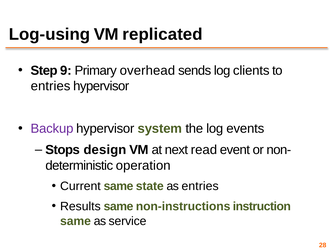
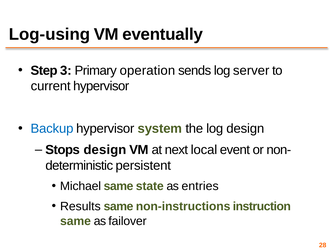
replicated: replicated -> eventually (163, 34)
9: 9 -> 3 (66, 71)
overhead: overhead -> operation (147, 71)
clients: clients -> server (251, 71)
entries: entries -> current (51, 86)
Backup colour: purple -> blue (52, 129)
log events: events -> design (245, 129)
read: read -> local (204, 150)
operation: operation -> persistent (143, 166)
Current: Current -> Michael (80, 186)
service: service -> failover (128, 221)
